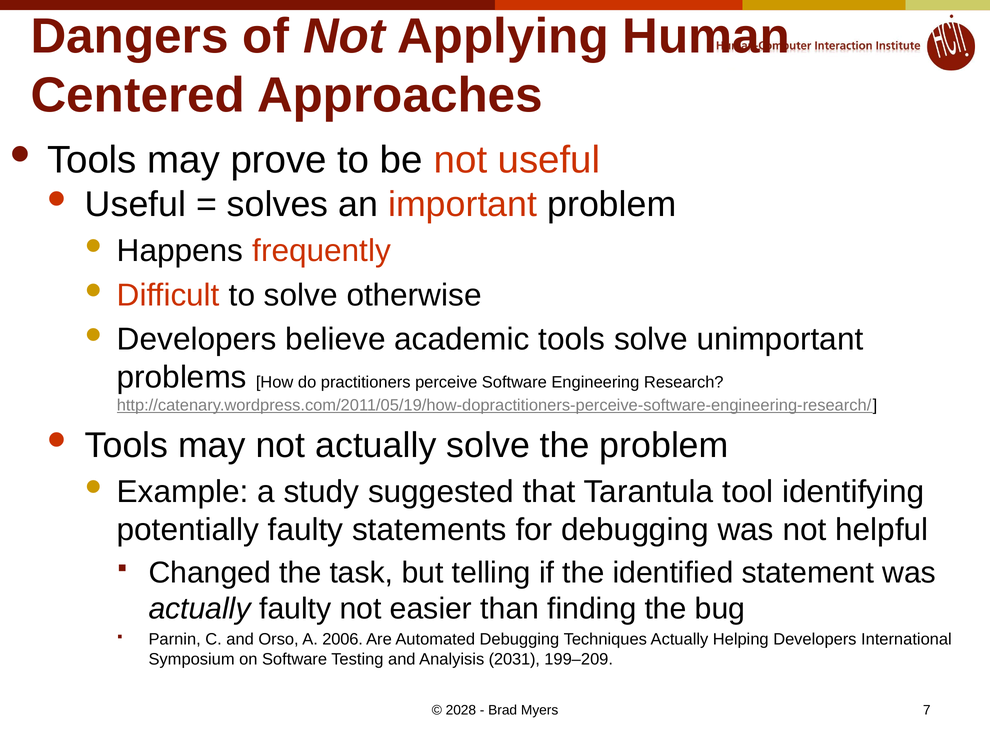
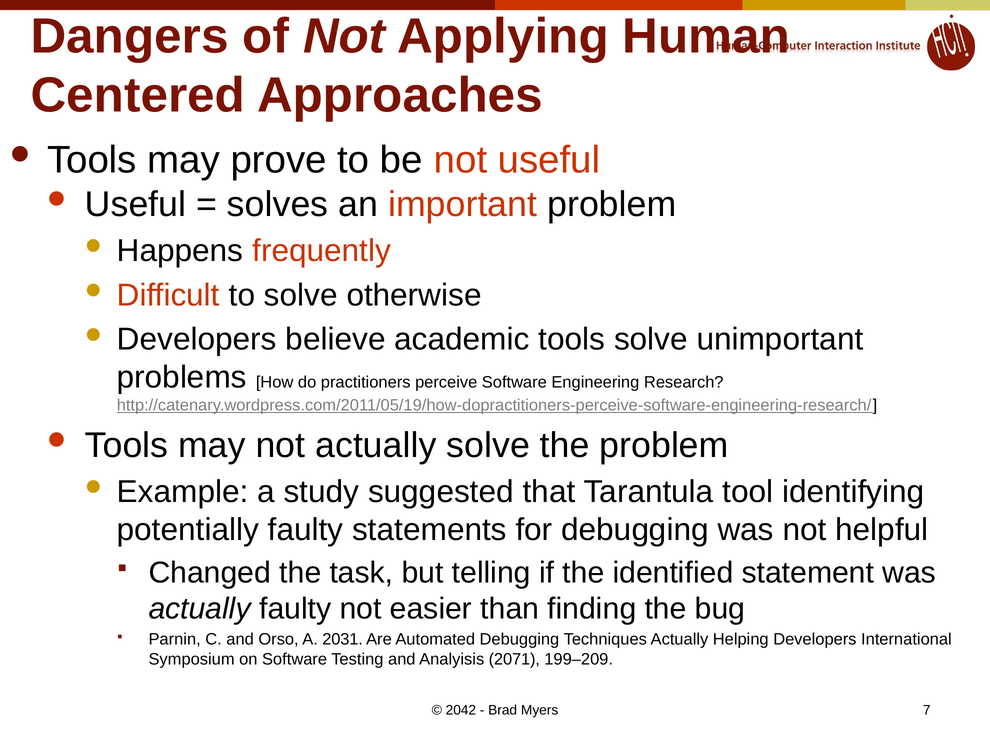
2006: 2006 -> 2031 (343, 640)
2031: 2031 -> 2071 (514, 660)
2028: 2028 -> 2042 (461, 711)
